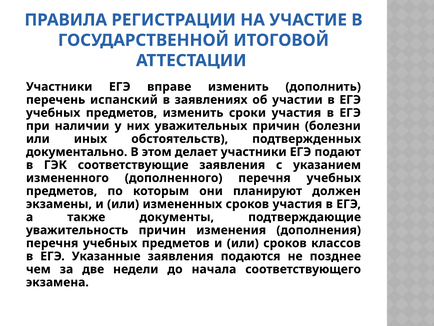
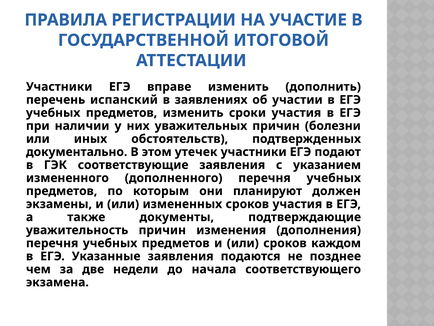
делает: делает -> утечек (196, 152)
классов: классов -> каждом (336, 243)
